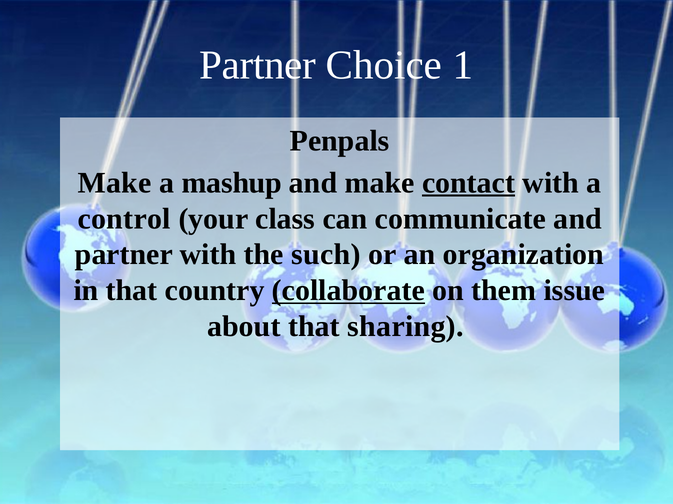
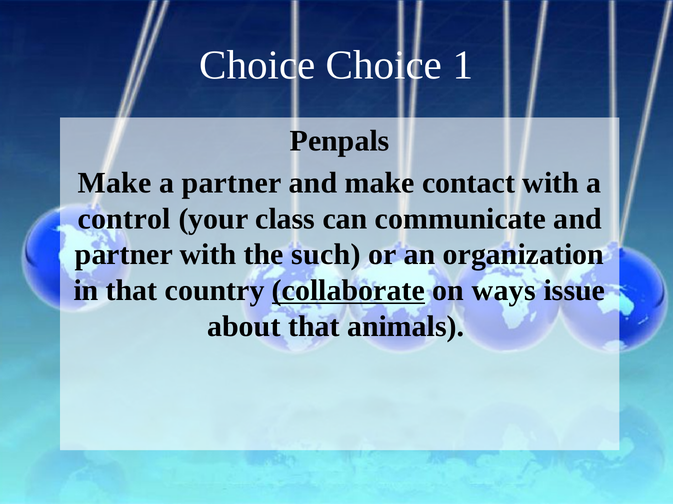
Partner: Partner -> Choice (257, 65)
a mashup: mashup -> partner (232, 183)
contact underline: present -> none (469, 183)
them: them -> ways (504, 291)
sharing: sharing -> animals (406, 327)
